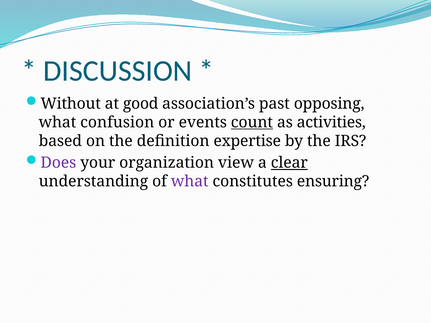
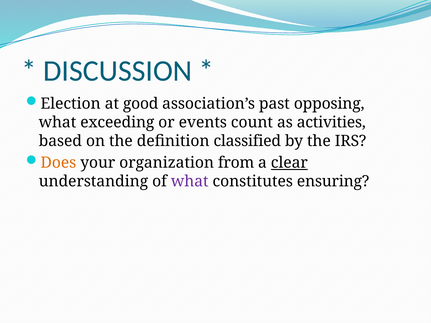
Without: Without -> Election (71, 104)
confusion: confusion -> exceeding (117, 122)
count underline: present -> none (252, 122)
expertise: expertise -> classified (247, 141)
Does colour: purple -> orange (58, 163)
view: view -> from (236, 163)
